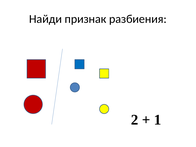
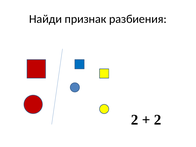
1: 1 -> 2 (158, 120)
